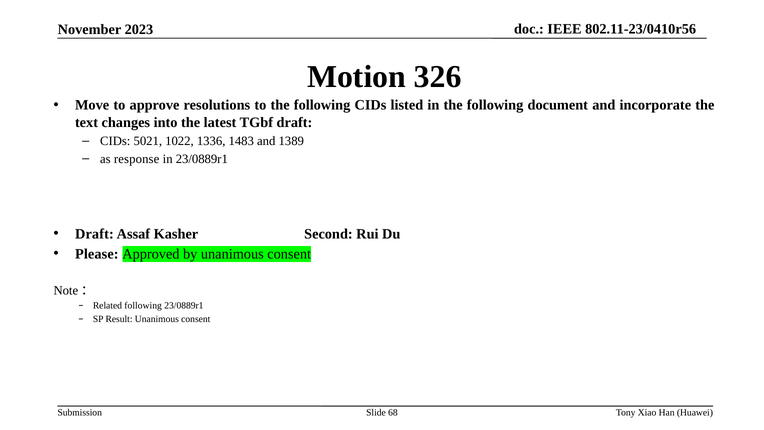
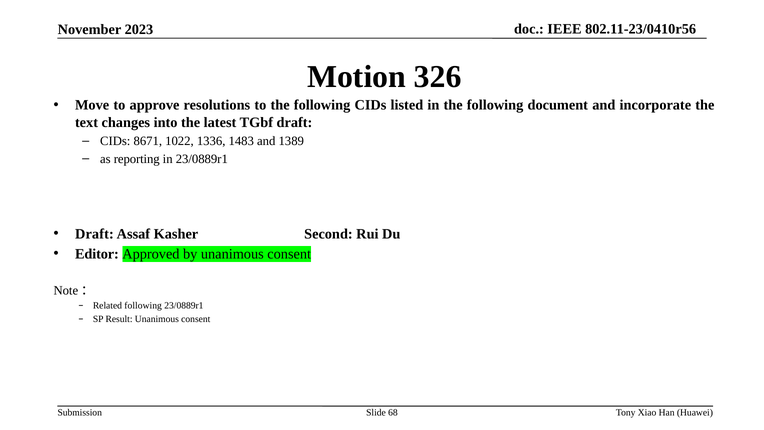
5021: 5021 -> 8671 (148, 141)
response: response -> reporting (137, 159)
Please: Please -> Editor (97, 254)
